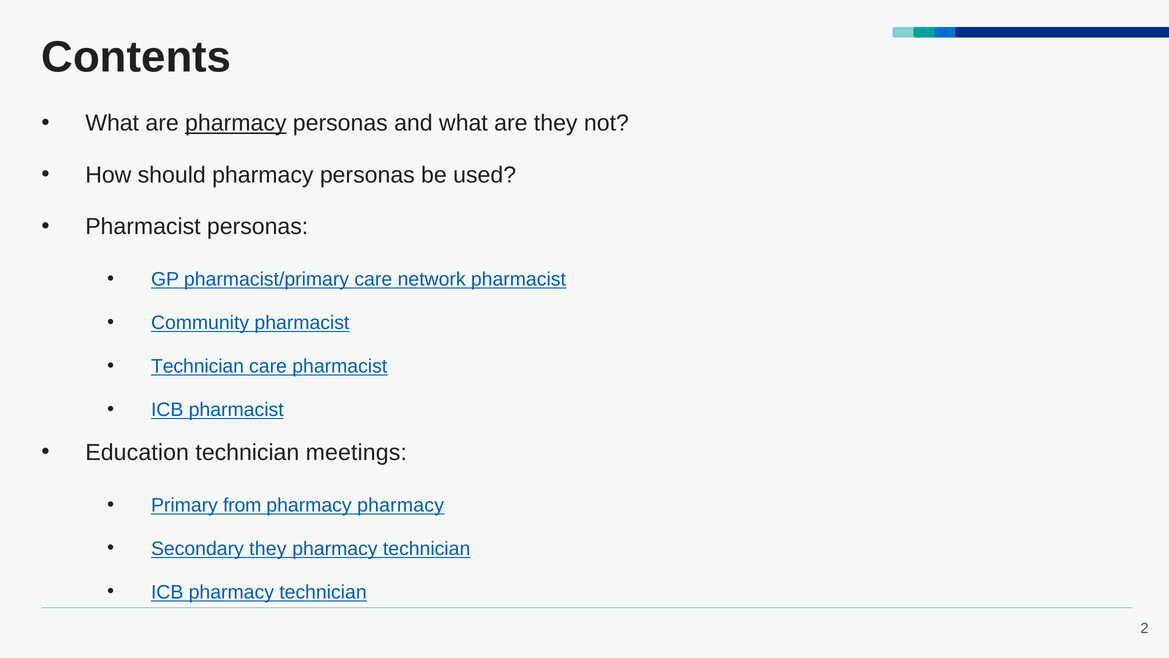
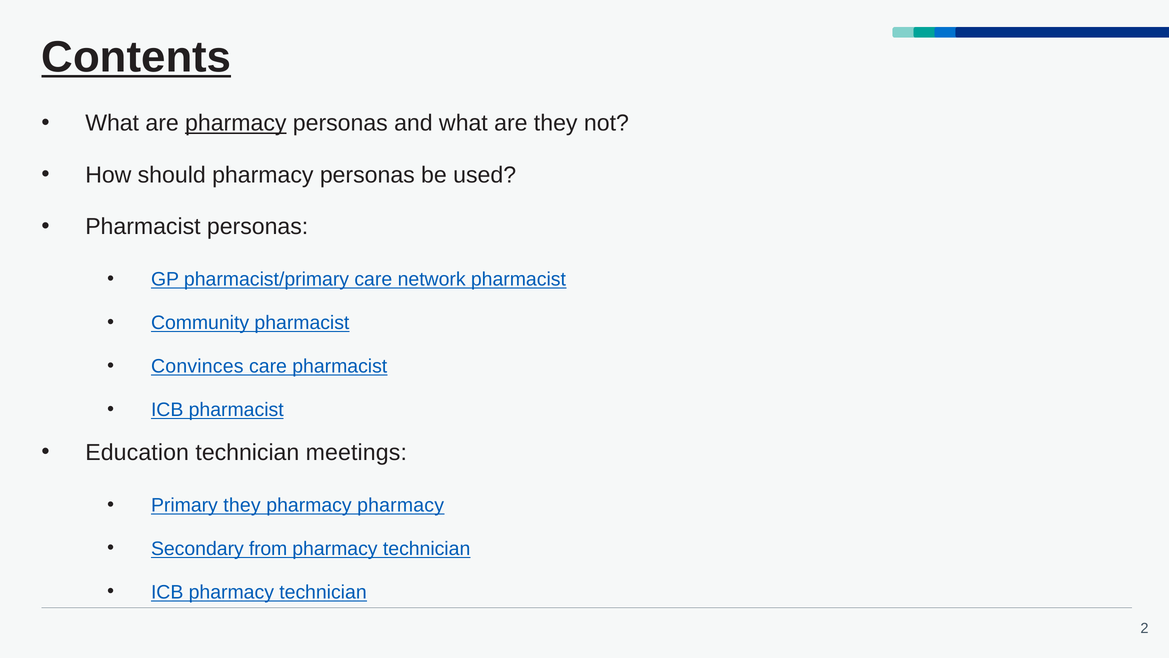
Contents underline: none -> present (136, 57)
Technician: Technician -> Convinces (197, 366)
Primary from: from -> they (242, 505)
Secondary they: they -> from (268, 548)
